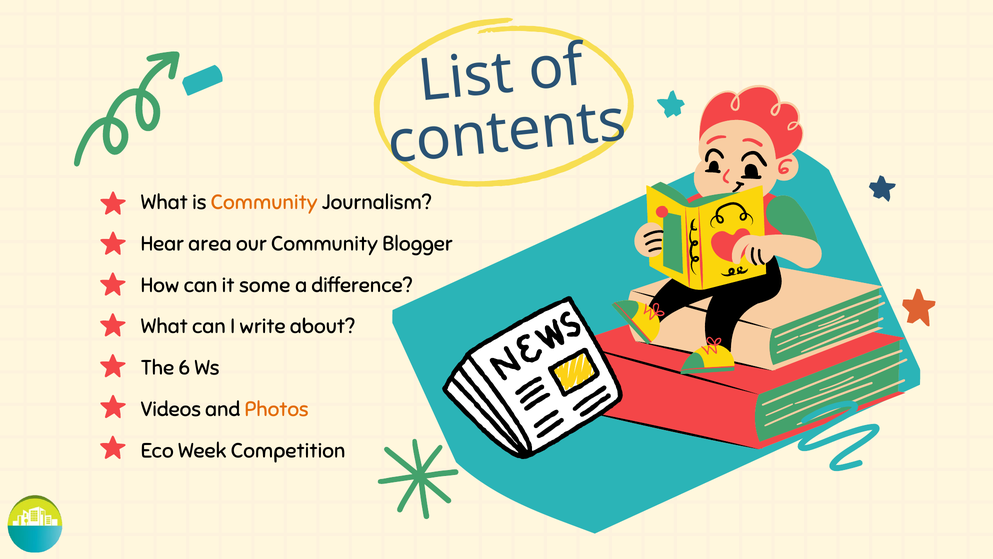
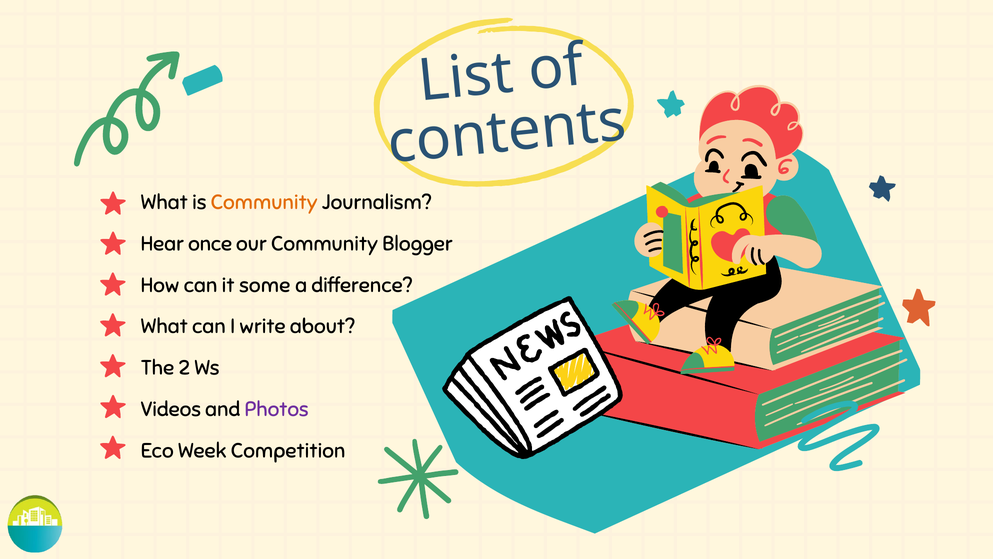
area: area -> once (210, 244)
6: 6 -> 2 (184, 368)
Photos colour: orange -> purple (277, 409)
